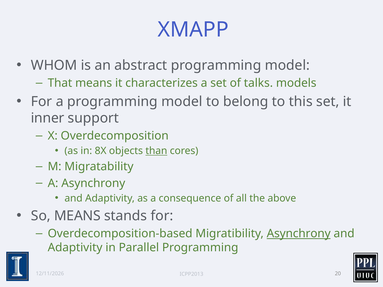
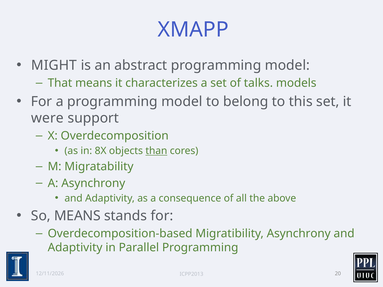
WHOM: WHOM -> MIGHT (54, 65)
inner: inner -> were (47, 118)
Asynchrony underline: present -> none (299, 234)
